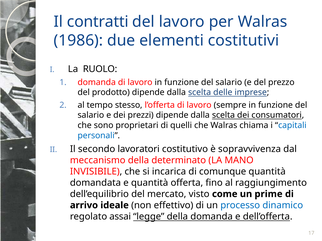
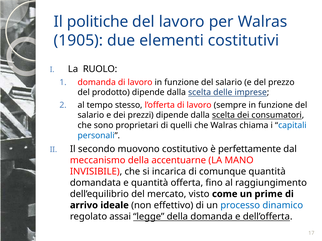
contratti: contratti -> politiche (98, 22)
1986: 1986 -> 1905 (78, 41)
lavoratori: lavoratori -> muovono (139, 149)
sopravvivenza: sopravvivenza -> perfettamente (250, 149)
determinato: determinato -> accentuarne (179, 161)
